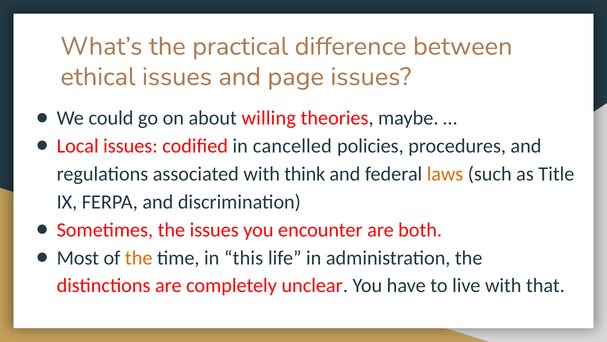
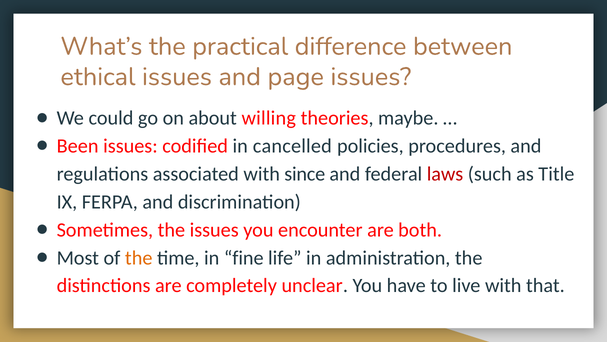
Local: Local -> Been (78, 146)
think: think -> since (305, 174)
laws colour: orange -> red (445, 174)
this: this -> fine (244, 257)
